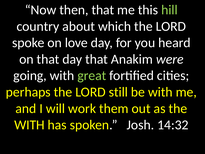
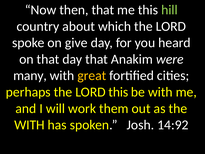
love: love -> give (76, 43)
going: going -> many (30, 76)
great colour: light green -> yellow (92, 76)
LORD still: still -> this (118, 92)
14:32: 14:32 -> 14:92 (173, 125)
